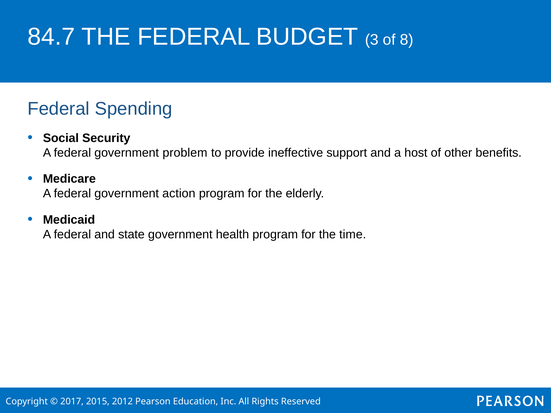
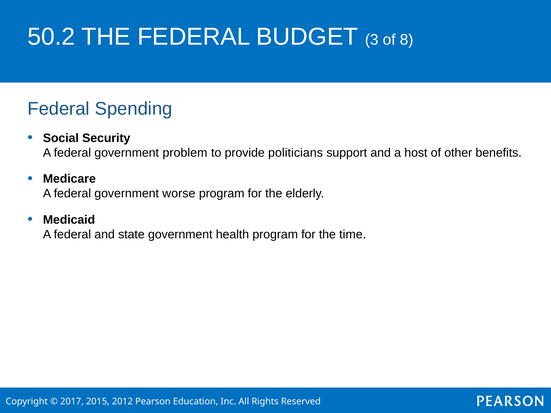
84.7: 84.7 -> 50.2 (51, 37)
ineffective: ineffective -> politicians (296, 153)
action: action -> worse (179, 194)
